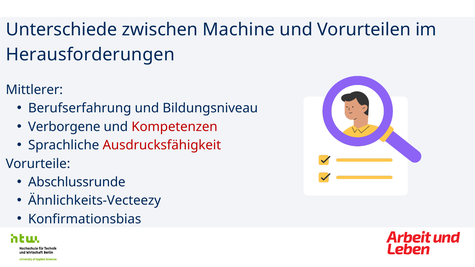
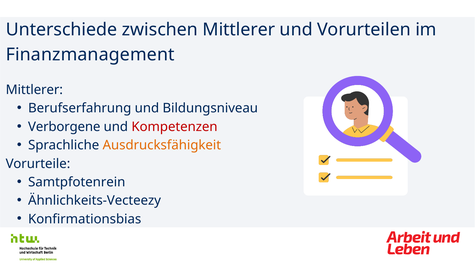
zwischen Machine: Machine -> Mittlerer (239, 30)
Herausforderungen: Herausforderungen -> Finanzmanagement (90, 55)
Ausdrucksfähigkeit colour: red -> orange (162, 145)
Abschlussrunde: Abschlussrunde -> Samtpfotenrein (77, 182)
